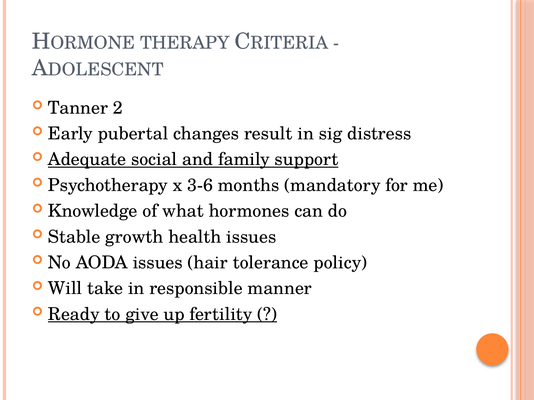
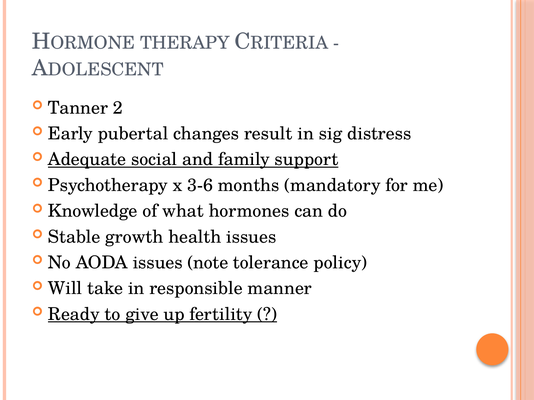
hair: hair -> note (208, 263)
